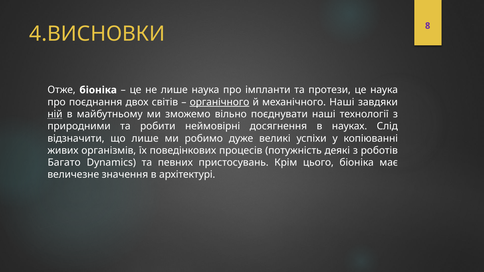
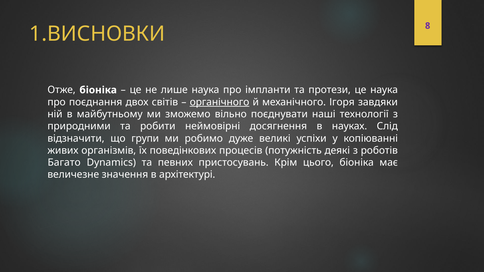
4.ВИСНОВКИ: 4.ВИСНОВКИ -> 1.ВИСНОВКИ (97, 34)
механічного Наші: Наші -> Ігоря (342, 102)
ній underline: present -> none (55, 114)
що лише: лише -> групи (145, 138)
